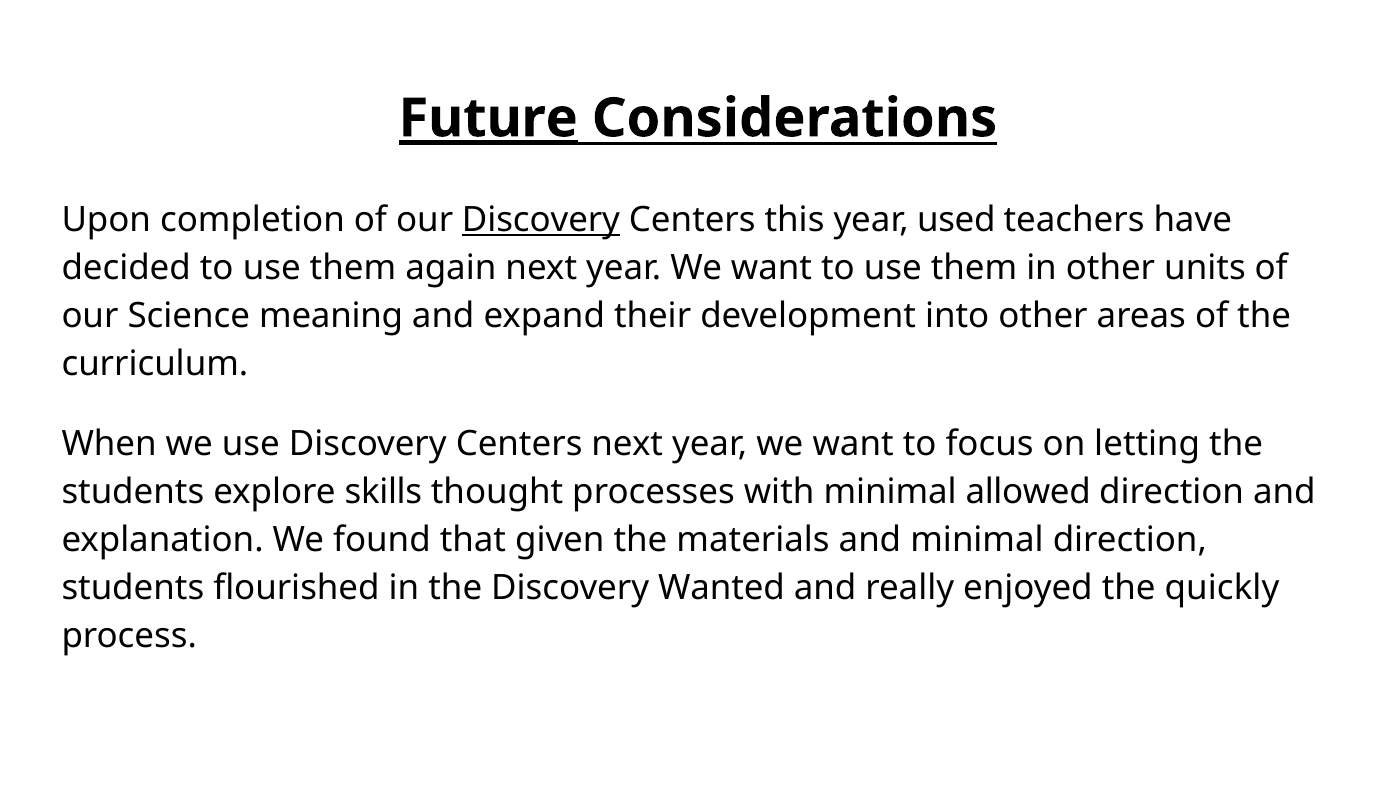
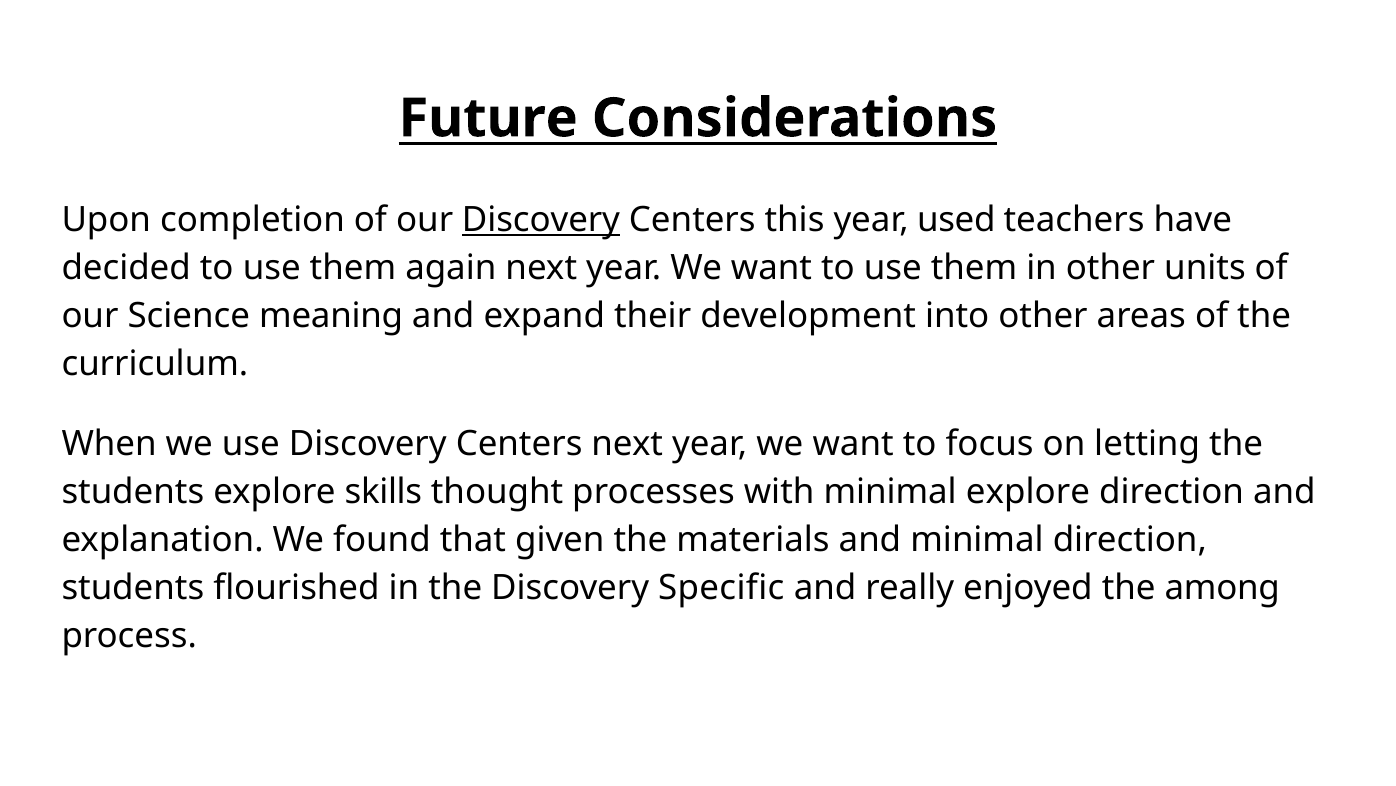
Future underline: present -> none (488, 118)
minimal allowed: allowed -> explore (1028, 491)
Wanted: Wanted -> Specific (721, 588)
quickly: quickly -> among (1222, 588)
